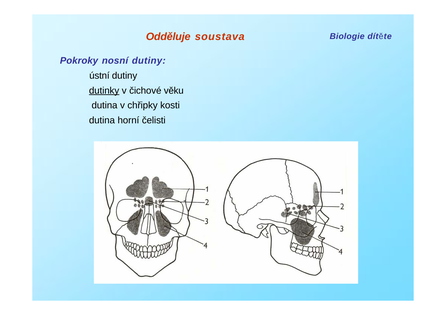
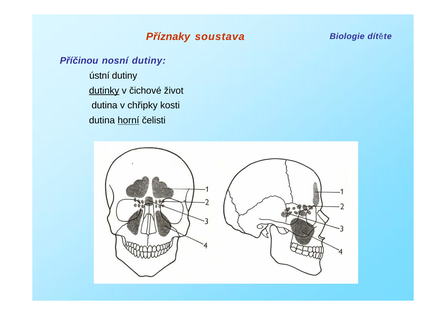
Odděluje: Odděluje -> Příznaky (168, 37)
Pokroky: Pokroky -> Příčinou (79, 61)
věku: věku -> život (174, 91)
horní underline: none -> present (128, 120)
